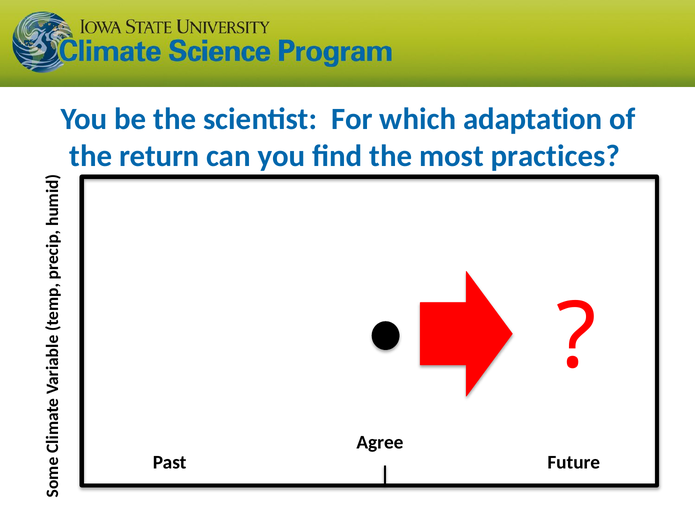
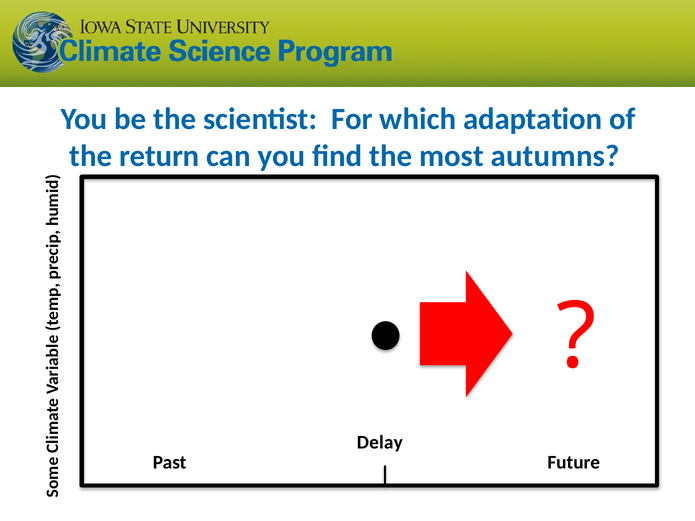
practices: practices -> autumns (555, 156)
Agree: Agree -> Delay (380, 443)
